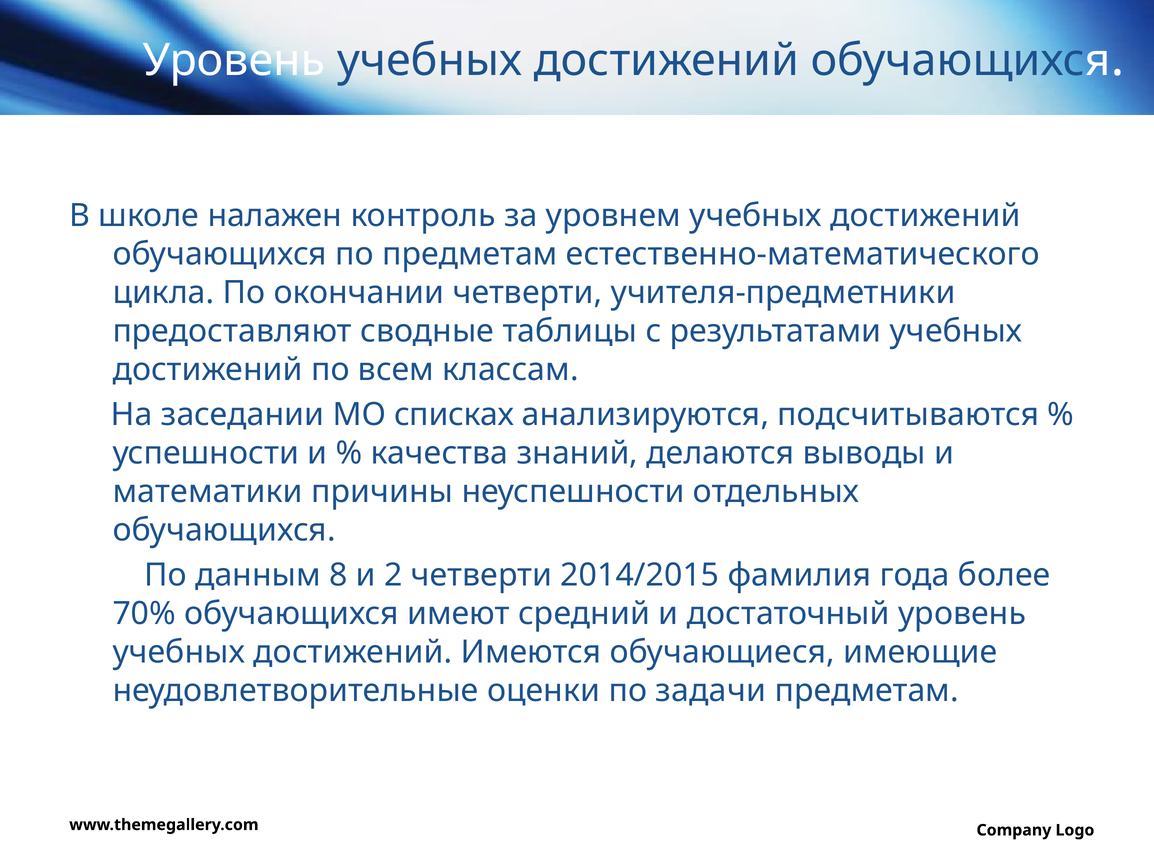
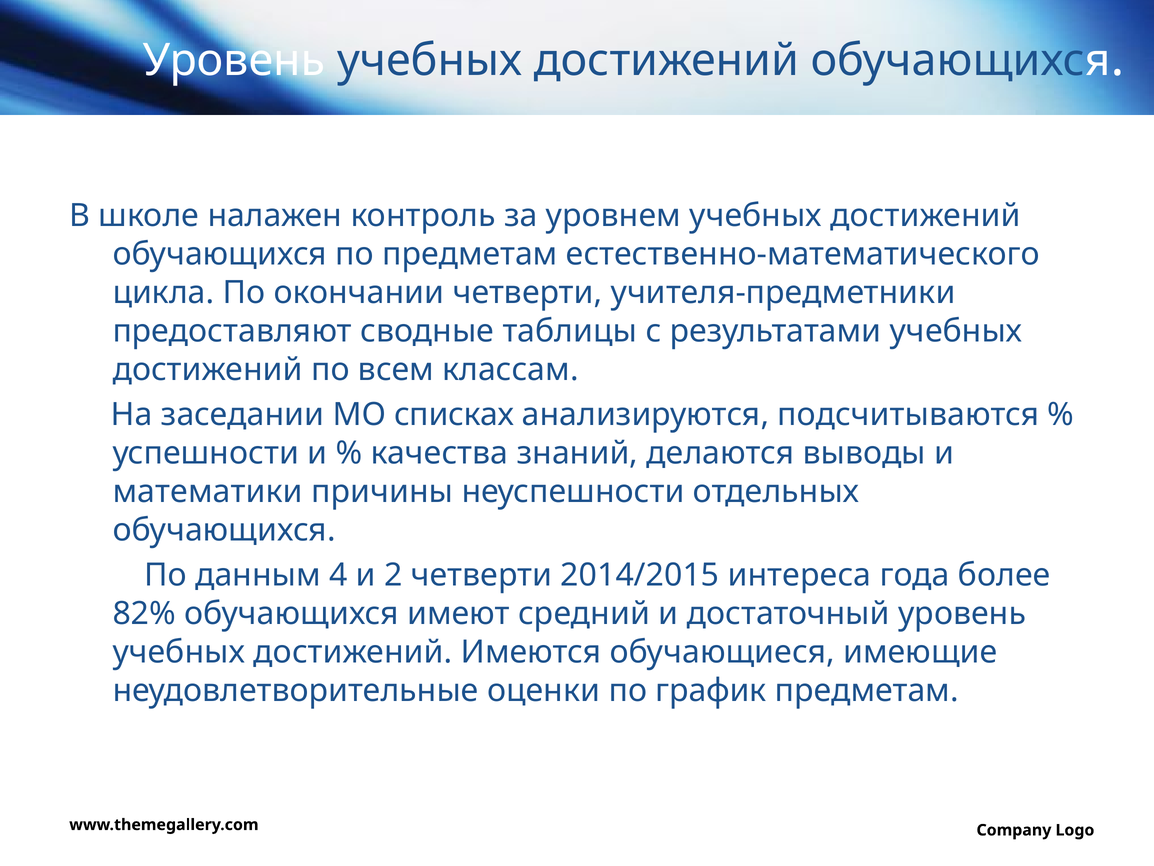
8: 8 -> 4 (338, 575)
фамилия: фамилия -> интереса (799, 575)
70%: 70% -> 82% (144, 613)
задачи: задачи -> график (711, 690)
